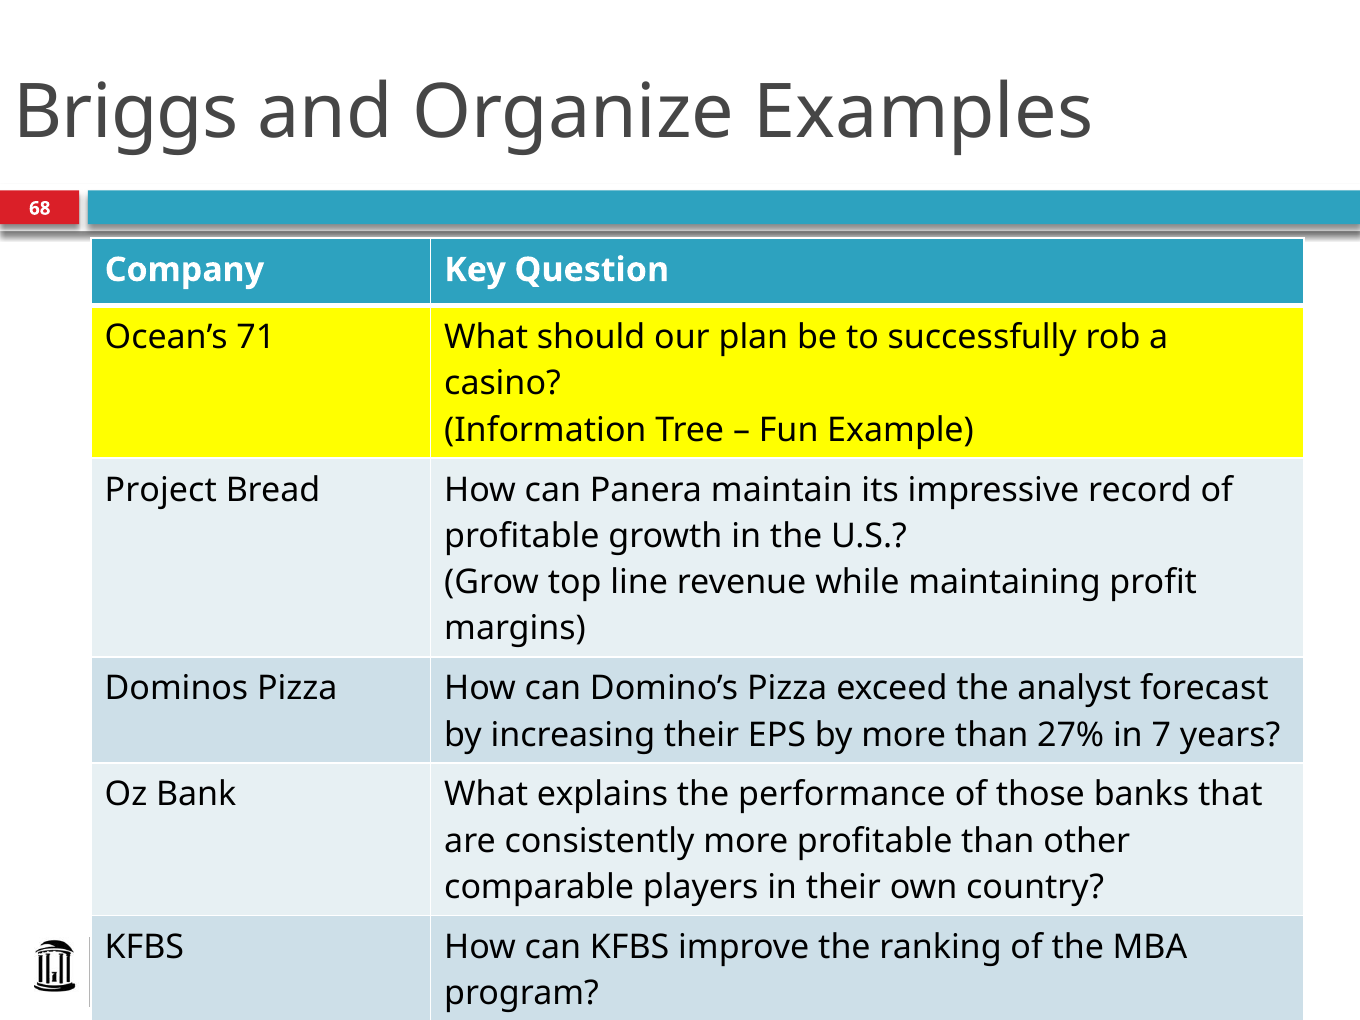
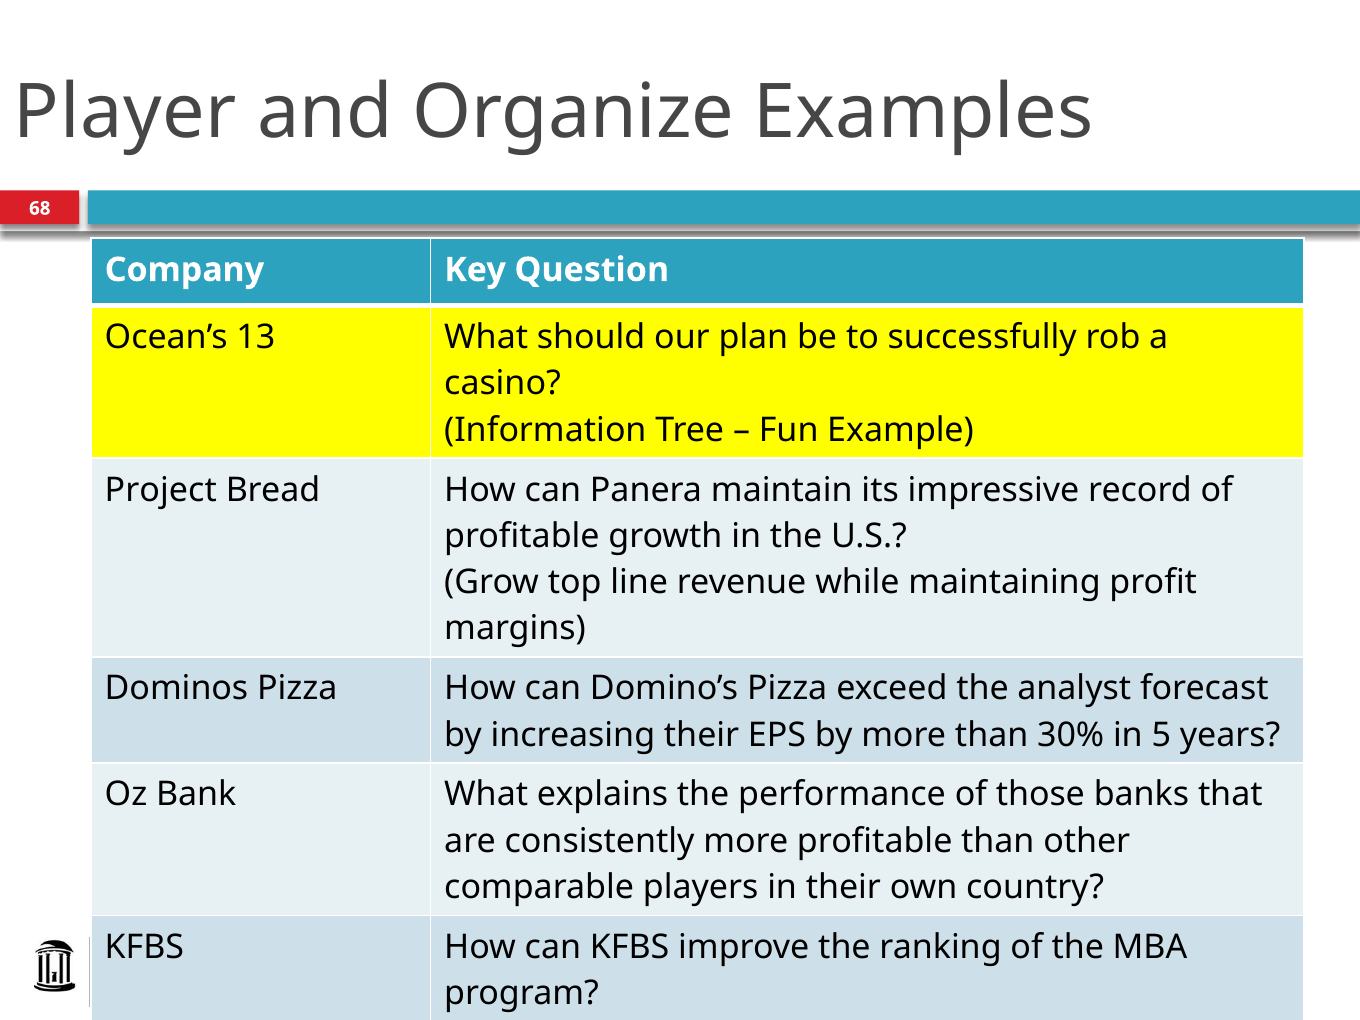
Briggs: Briggs -> Player (125, 113)
71: 71 -> 13 (256, 337)
27%: 27% -> 30% (1071, 735)
7: 7 -> 5 (1161, 735)
